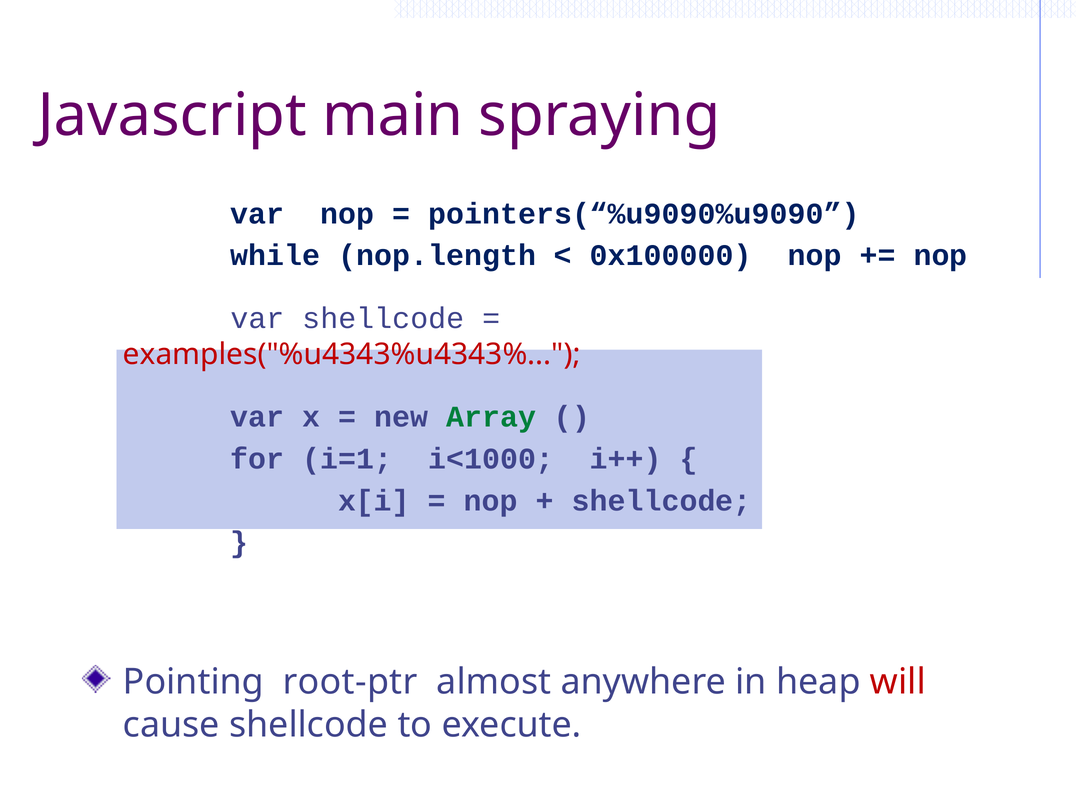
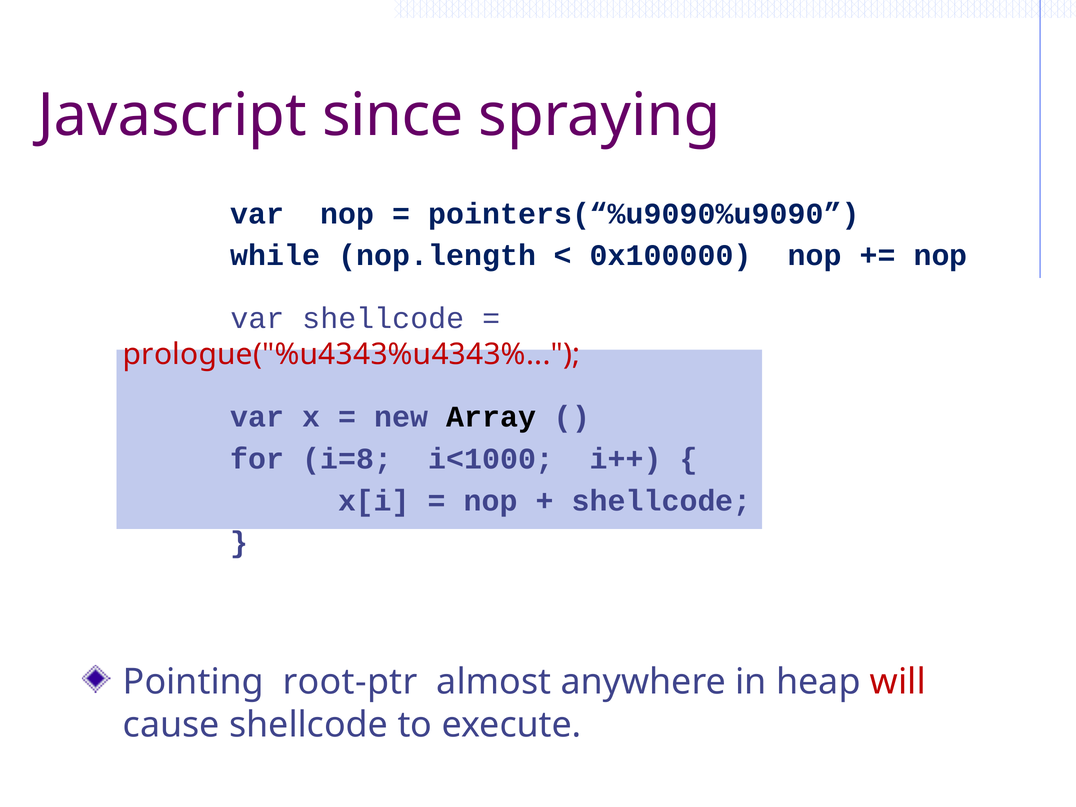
main: main -> since (393, 115)
examples("%u4343%u4343%: examples("%u4343%u4343% -> prologue("%u4343%u4343% (352, 354)
Array colour: green -> black (491, 417)
i=1: i=1 -> i=8 (347, 459)
